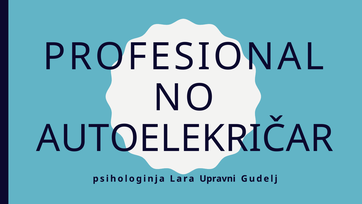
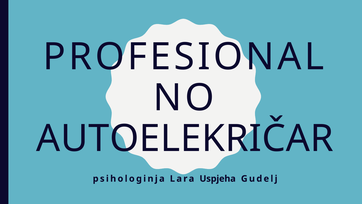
Upravni: Upravni -> Uspjeha (218, 178)
